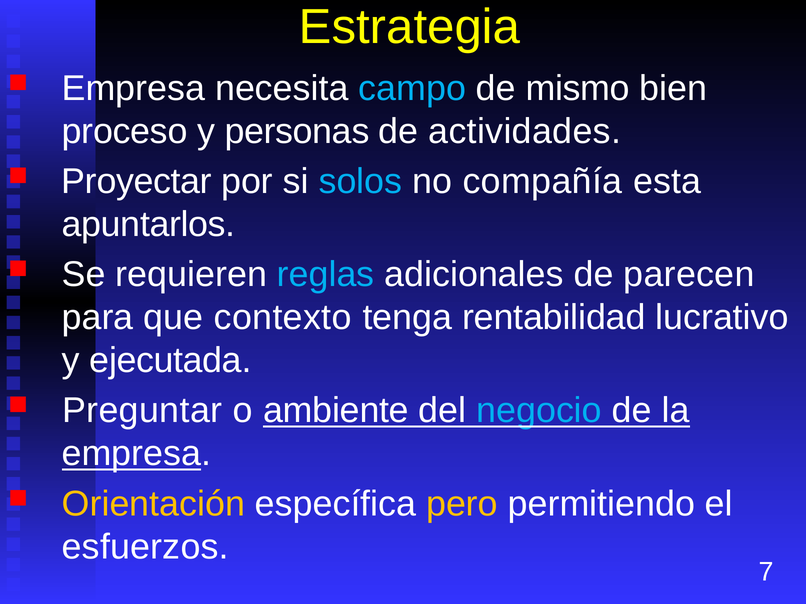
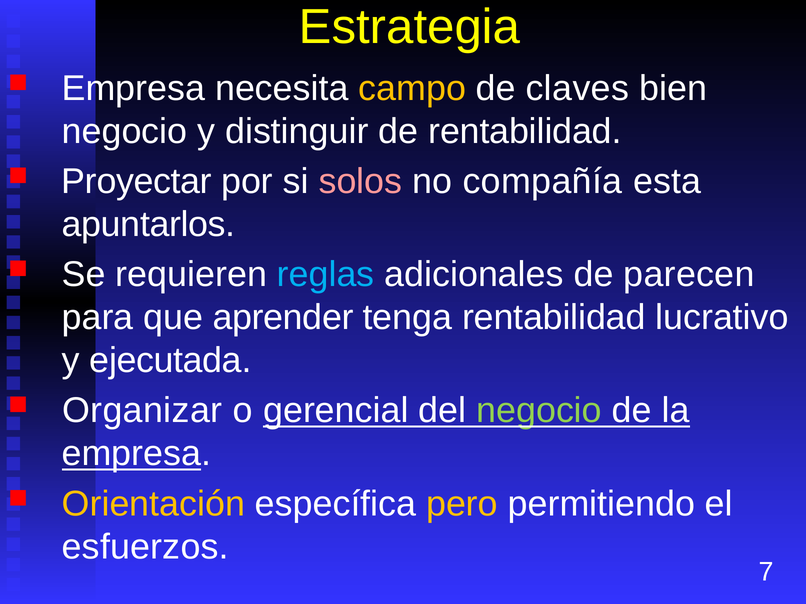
campo colour: light blue -> yellow (412, 88)
mismo: mismo -> claves (577, 88)
proceso: proceso -> negocio (125, 131)
personas: personas -> distinguir (297, 131)
de actividades: actividades -> rentabilidad (525, 131)
solos colour: light blue -> pink (360, 182)
contexto: contexto -> aprender (283, 318)
Preguntar: Preguntar -> Organizar (142, 411)
ambiente: ambiente -> gerencial (336, 411)
negocio colour: light blue -> light green (539, 411)
